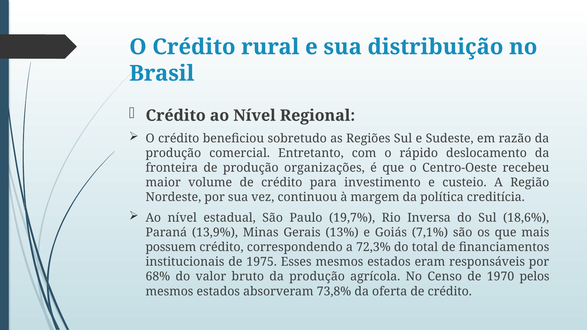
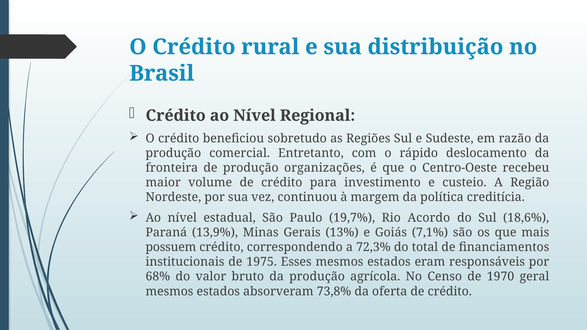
Inversa: Inversa -> Acordo (429, 218)
pelos: pelos -> geral (534, 277)
